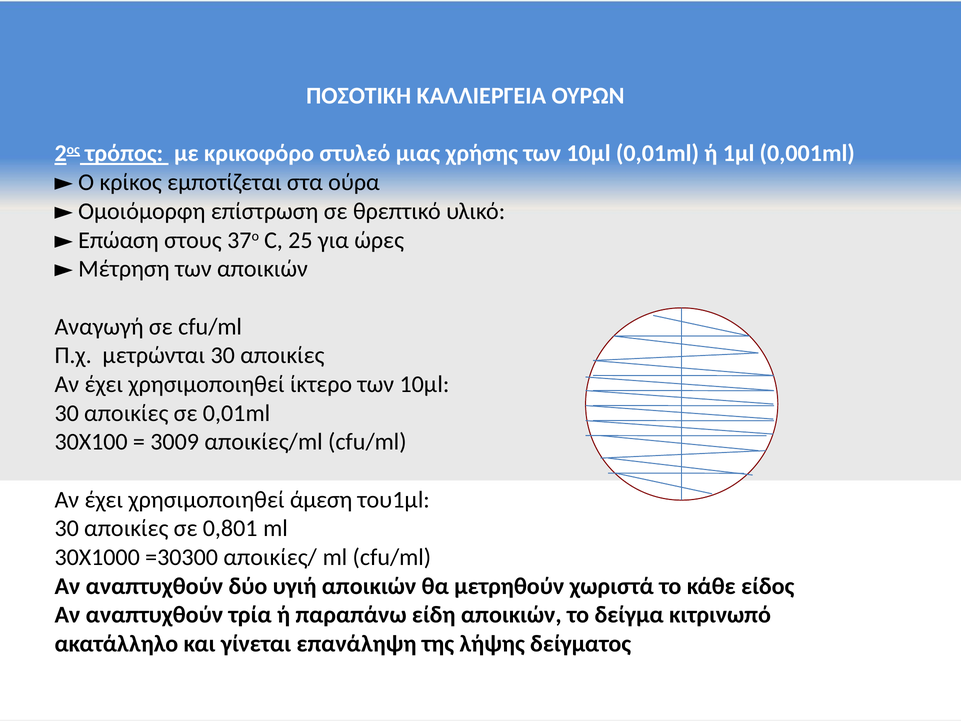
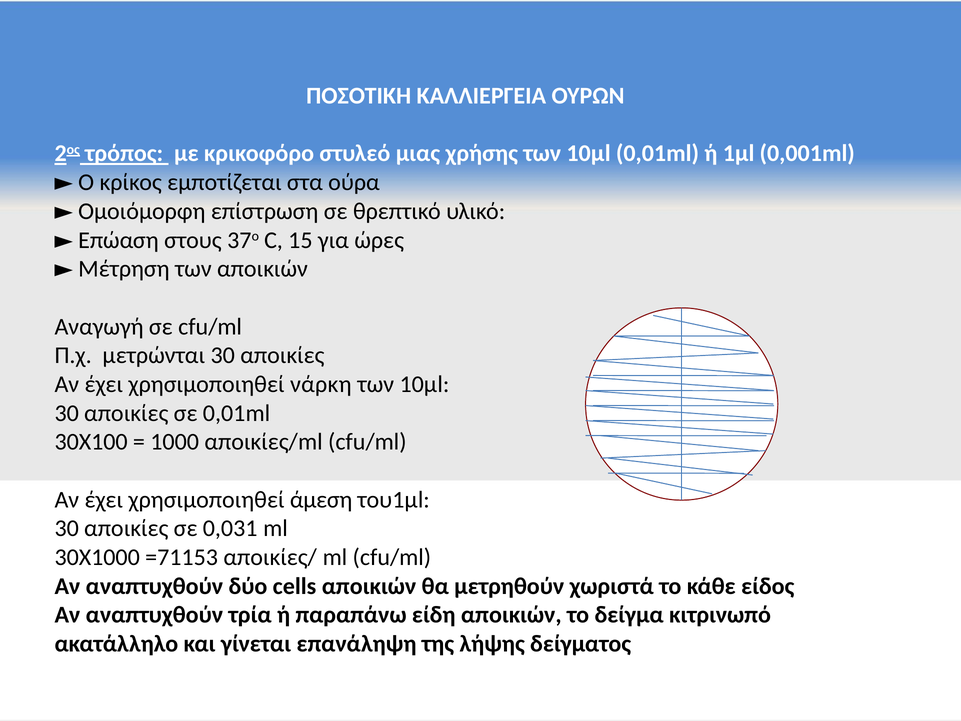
25: 25 -> 15 (300, 240)
ίκτερο: ίκτερο -> νάρκη (321, 384)
3009: 3009 -> 1000 (175, 442)
0,801: 0,801 -> 0,031 (230, 528)
=30300: =30300 -> =71153 (182, 557)
υγιή: υγιή -> cells (294, 586)
